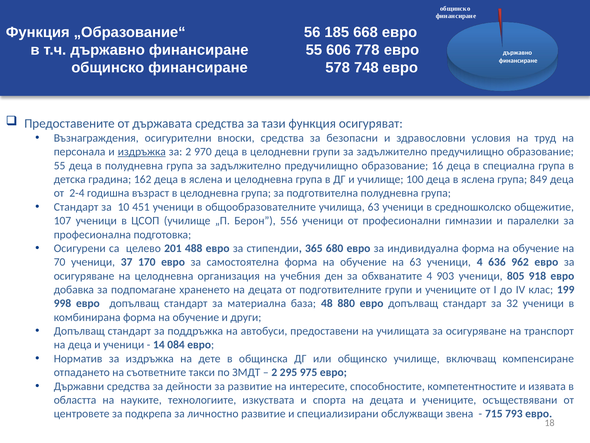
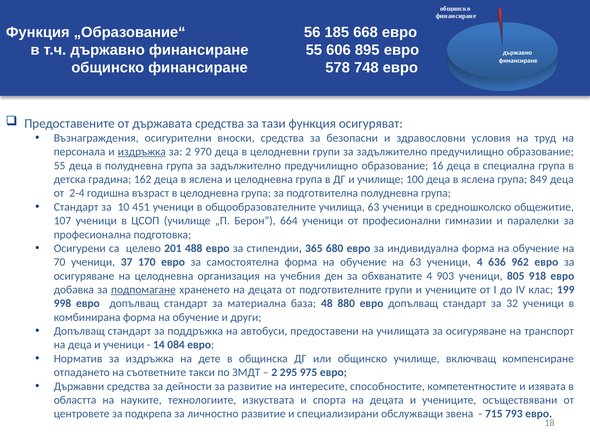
778: 778 -> 895 (367, 50)
556: 556 -> 664 (289, 221)
подпомагане underline: none -> present (143, 289)
